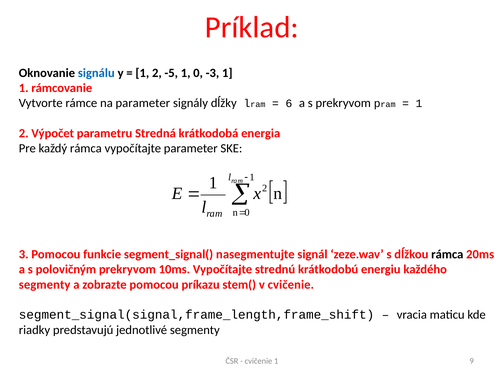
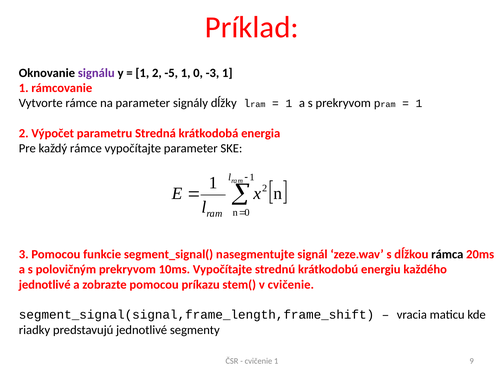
signálu colour: blue -> purple (96, 73)
6: 6 -> 1 (289, 104)
každý rámca: rámca -> rámce (86, 148)
segmenty: segmenty -> jednotlivé (45, 285)
